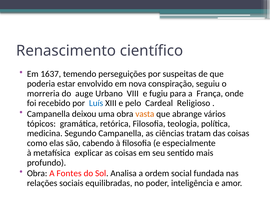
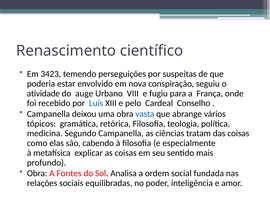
1637: 1637 -> 3423 (51, 74)
morreria: morreria -> atividade (43, 93)
Religioso: Religioso -> Conselho (194, 103)
vasta colour: orange -> blue (145, 114)
